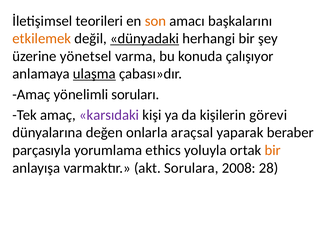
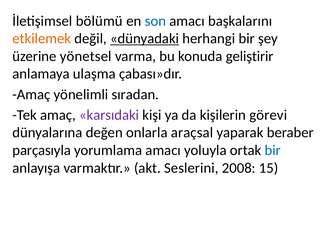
teorileri: teorileri -> bölümü (99, 21)
son colour: orange -> blue (155, 21)
çalışıyor: çalışıyor -> geliştirir (250, 56)
ulaşma underline: present -> none (94, 74)
soruları: soruları -> sıradan (135, 95)
yorumlama ethics: ethics -> amacı (163, 150)
bir colour: orange -> blue (273, 150)
Sorulara: Sorulara -> Seslerini (191, 168)
28: 28 -> 15 (269, 168)
